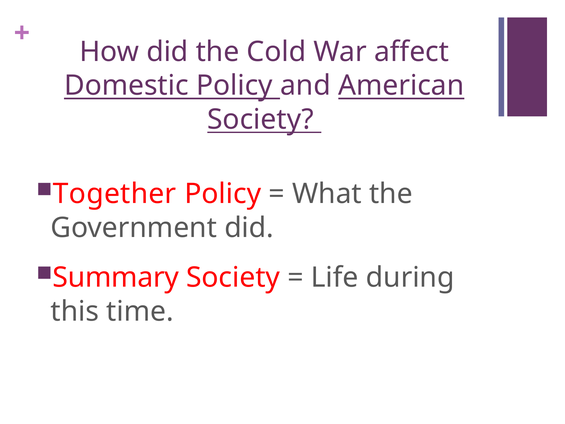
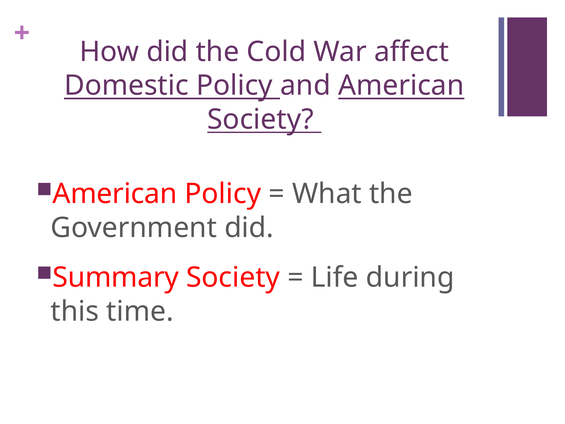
Together: Together -> American (115, 194)
